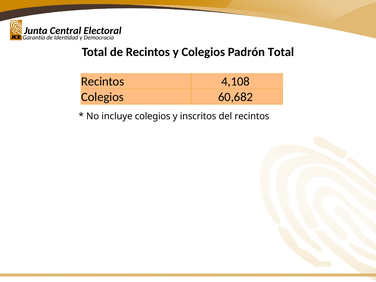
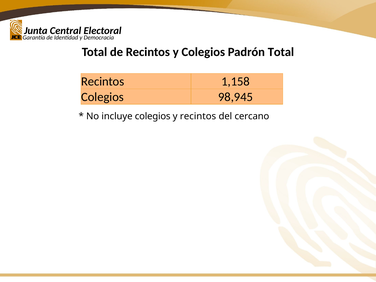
4,108: 4,108 -> 1,158 (236, 82)
60,682: 60,682 -> 98,945 (236, 97)
y inscritos: inscritos -> recintos (198, 116)
del recintos: recintos -> cercano (252, 116)
